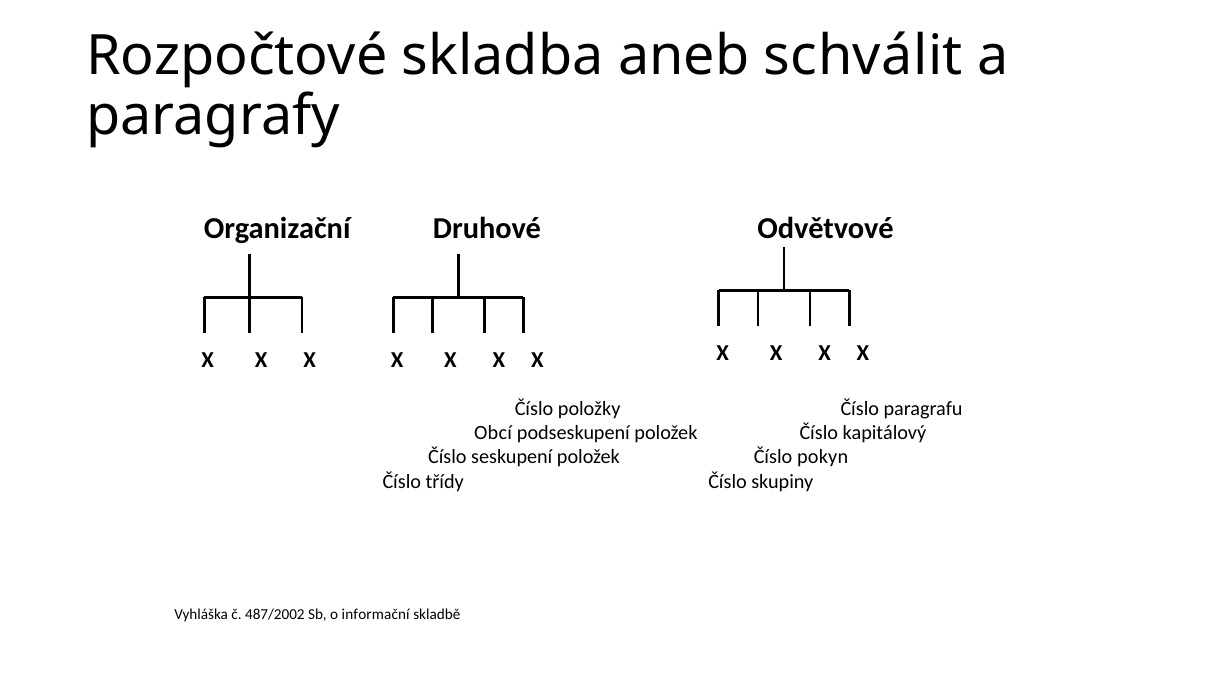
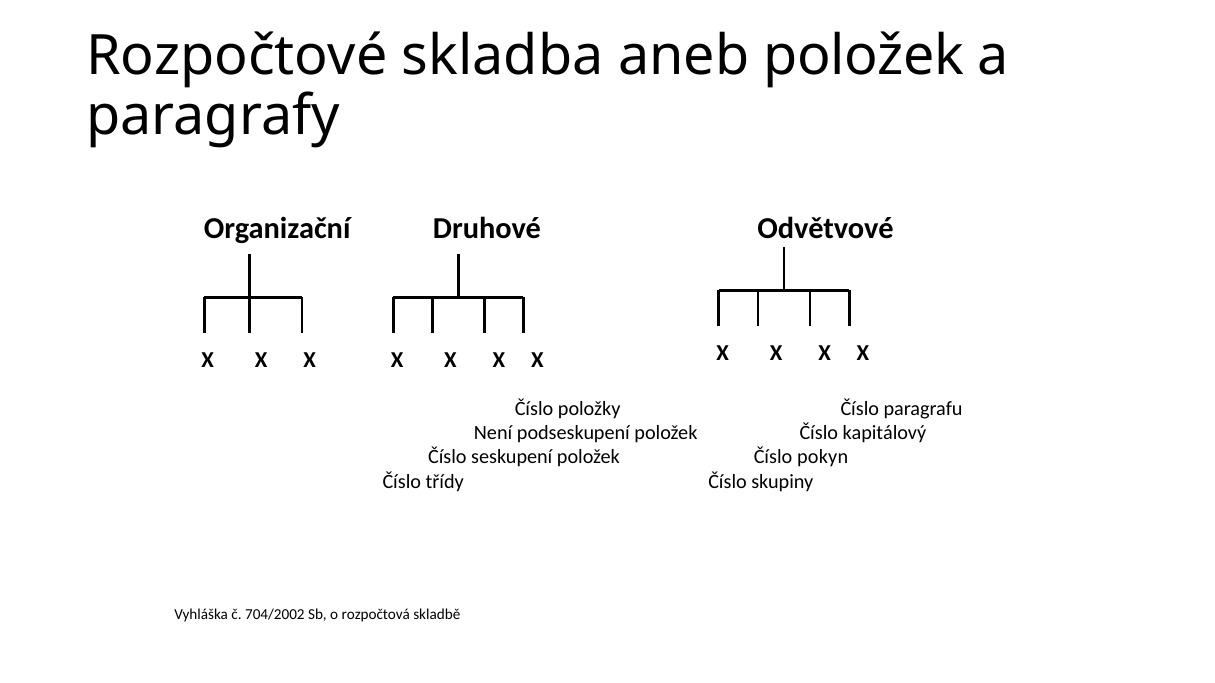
aneb schválit: schválit -> položek (864, 56)
Obcí: Obcí -> Není (493, 433)
487/2002: 487/2002 -> 704/2002 (275, 615)
informační: informační -> rozpočtová (376, 615)
